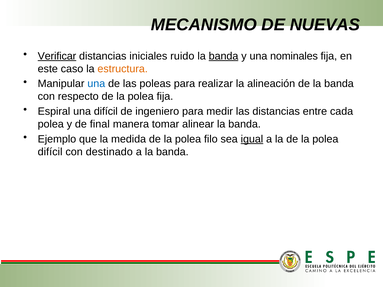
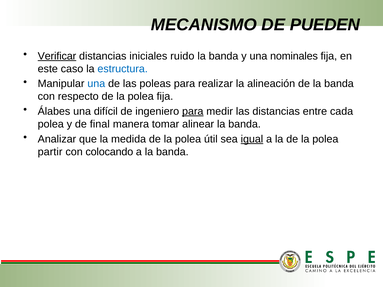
NUEVAS: NUEVAS -> PUEDEN (325, 25)
banda underline: present -> none (224, 56)
estructura colour: orange -> blue (123, 69)
Espiral: Espiral -> Álabes (54, 111)
para underline: none -> present (193, 111)
Ejemplo: Ejemplo -> Analizar (57, 139)
filo: filo -> útil (211, 139)
difícil: difícil -> partir (50, 152)
destinado: destinado -> colocando (109, 152)
